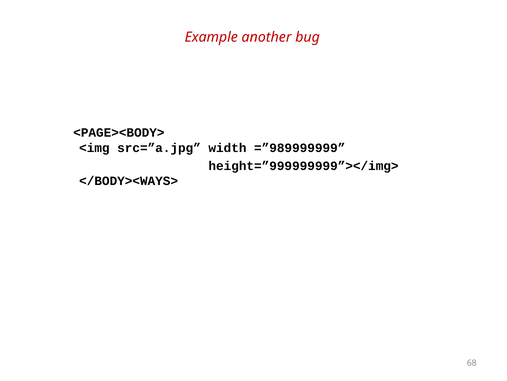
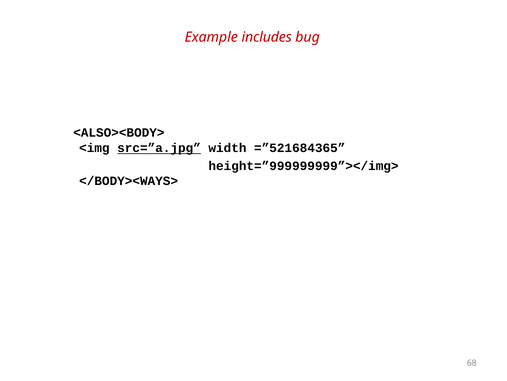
another: another -> includes (267, 37)
<PAGE><BODY>: <PAGE><BODY> -> <ALSO><BODY> (119, 132)
src=”a.jpg underline: none -> present (159, 148)
=”989999999: =”989999999 -> =”521684365 (300, 148)
